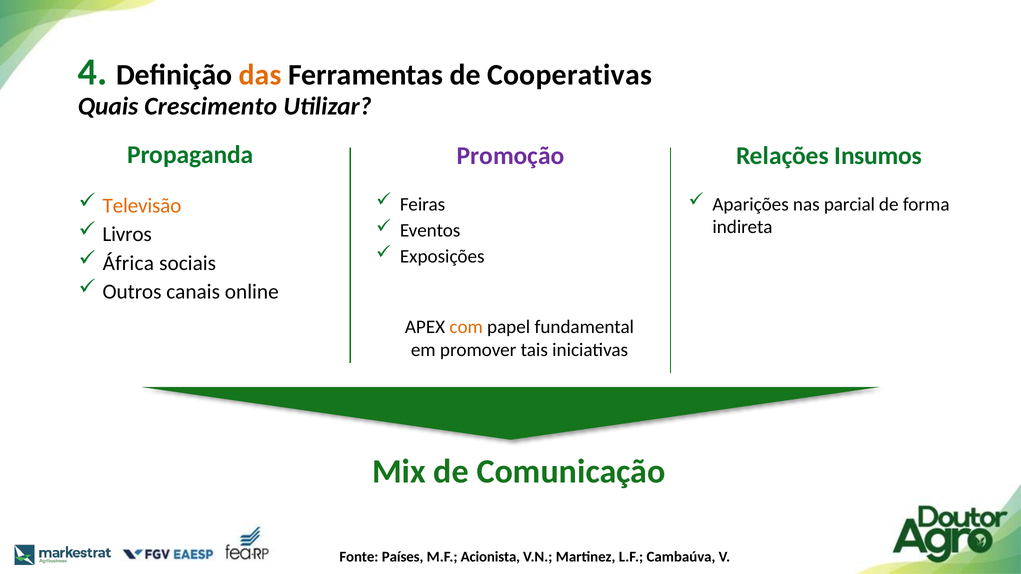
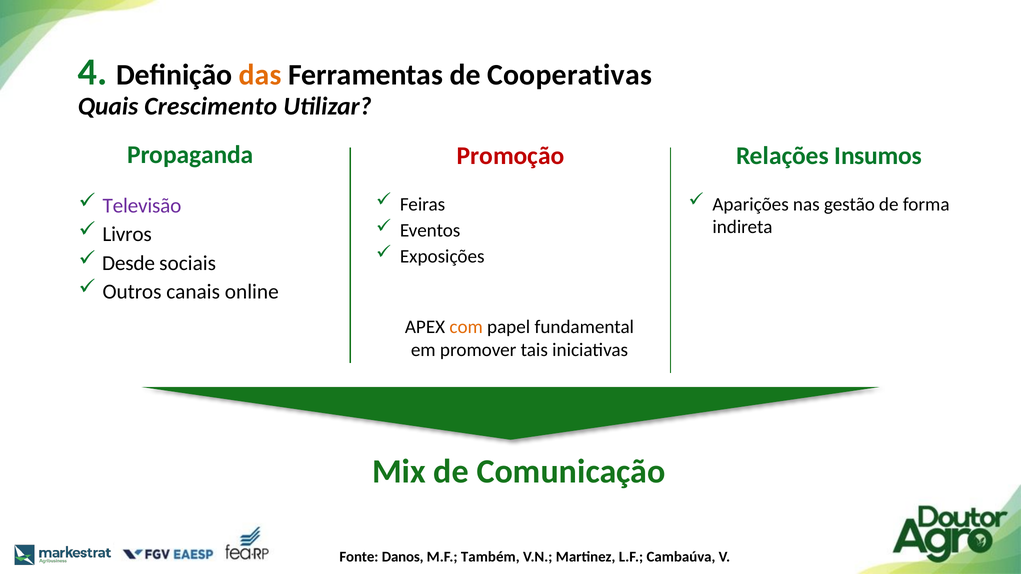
Promoção colour: purple -> red (511, 156)
parcial: parcial -> gestão (849, 204)
Televisão colour: orange -> purple (142, 206)
África: África -> Desde (129, 263)
Países: Países -> Danos (403, 557)
Acionista: Acionista -> Também (490, 557)
